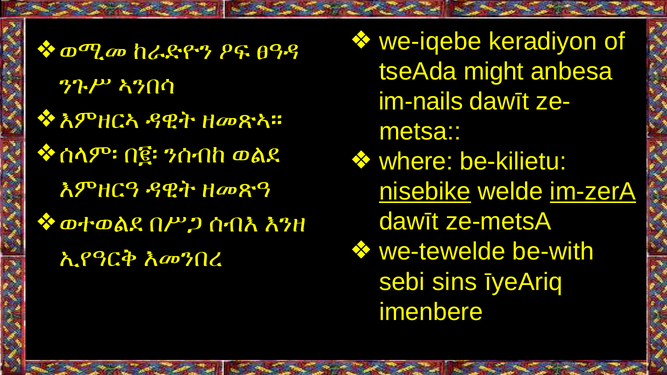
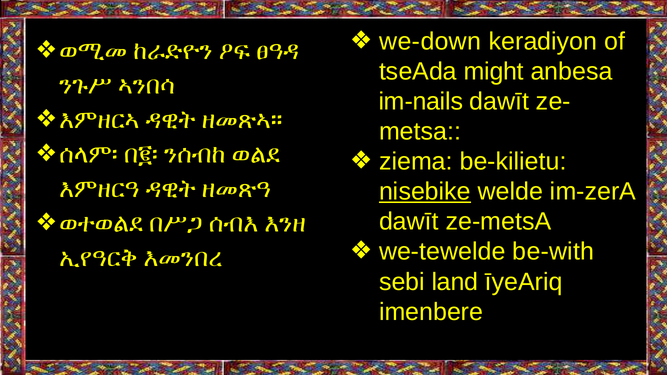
we-iqebe: we-iqebe -> we-down (430, 42)
where: where -> ziema (416, 162)
im-zerA underline: present -> none (593, 192)
sins: sins -> land (455, 282)
